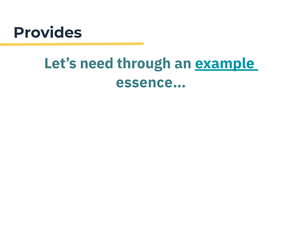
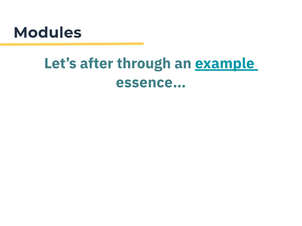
Provides: Provides -> Modules (47, 33)
need: need -> after (97, 64)
